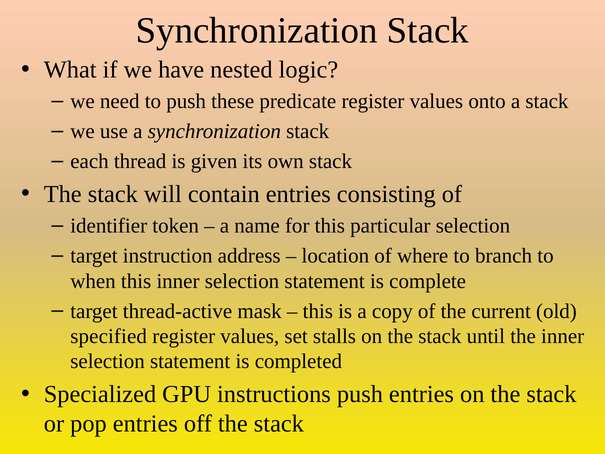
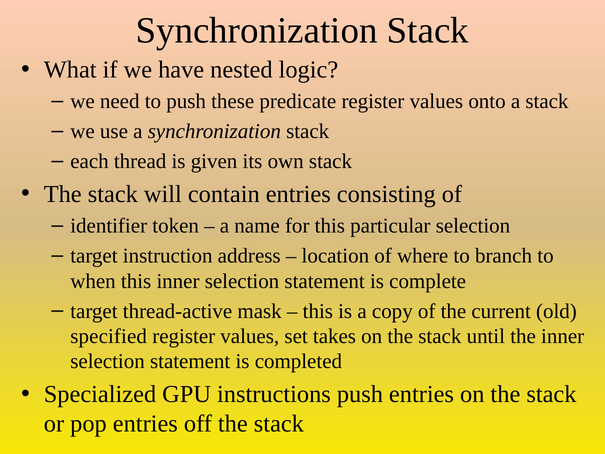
stalls: stalls -> takes (335, 336)
